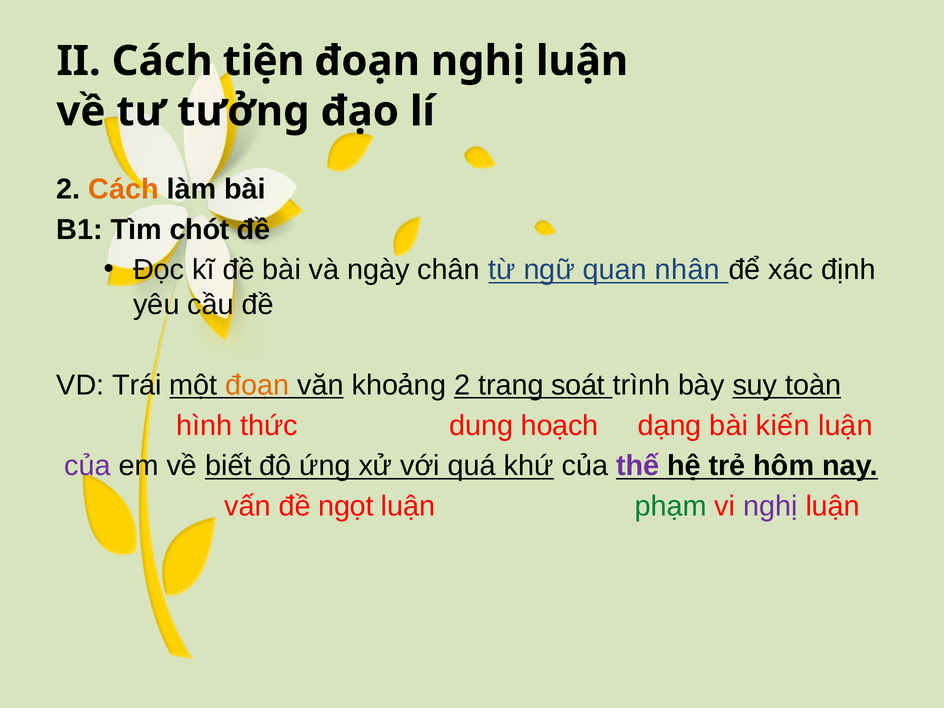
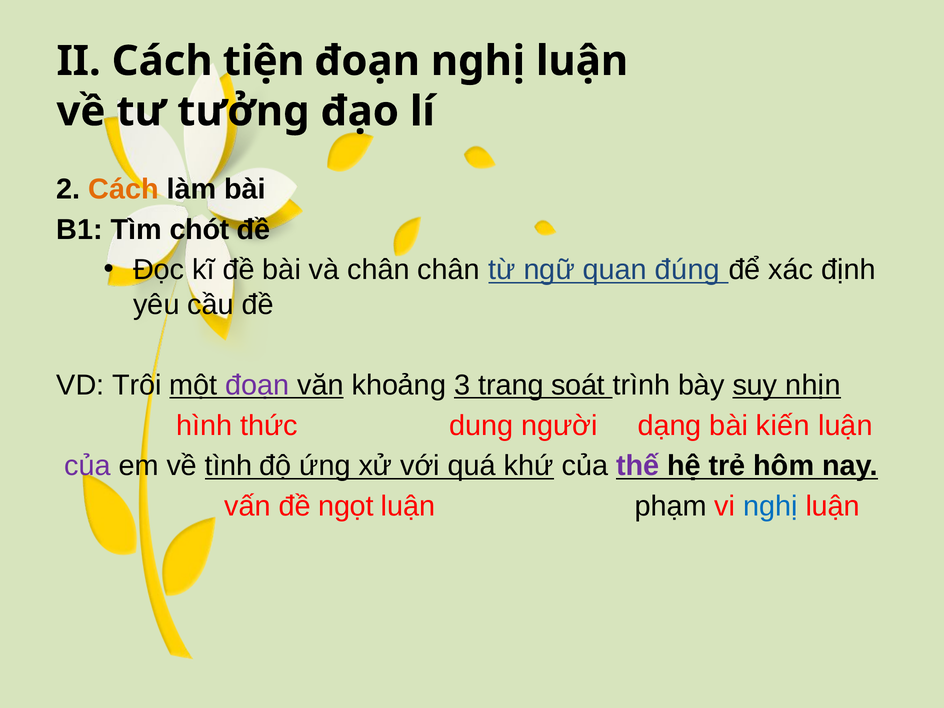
và ngày: ngày -> chân (378, 270)
nhân: nhân -> đúng (687, 270)
Trái: Trái -> Trôi (137, 385)
đoạn colour: orange -> purple (257, 385)
khoảng 2: 2 -> 3 (462, 385)
toàn: toàn -> nhịn (813, 385)
hoạch: hoạch -> người (559, 426)
biết: biết -> tình (228, 466)
phạm colour: green -> black (671, 506)
nghị colour: purple -> blue (770, 506)
